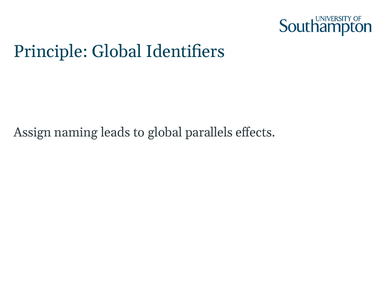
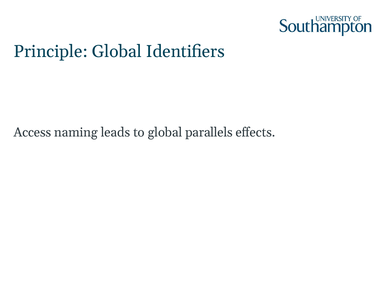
Assign: Assign -> Access (32, 133)
